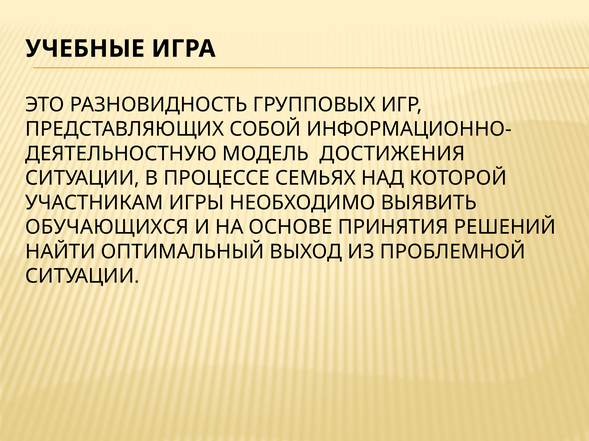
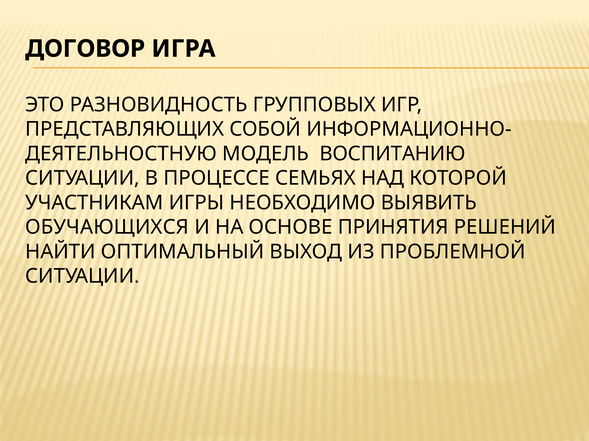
УЧЕБНЫЕ: УЧЕБНЫЕ -> ДОГОВОР (85, 49)
ДОСТИЖЕНИЯ: ДОСТИЖЕНИЯ -> ВОСПИТАНИЮ (393, 154)
